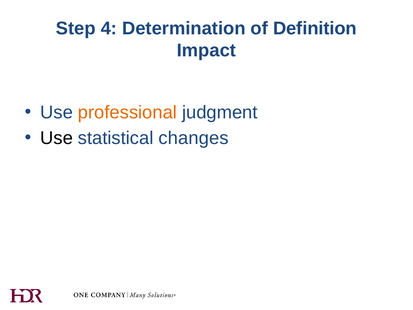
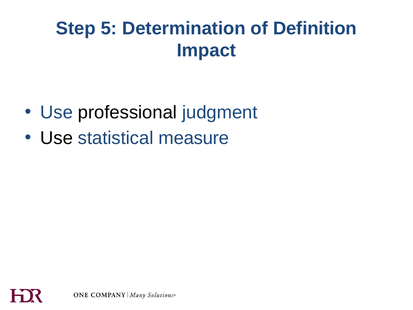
4: 4 -> 5 (109, 28)
professional colour: orange -> black (127, 112)
changes: changes -> measure (194, 138)
